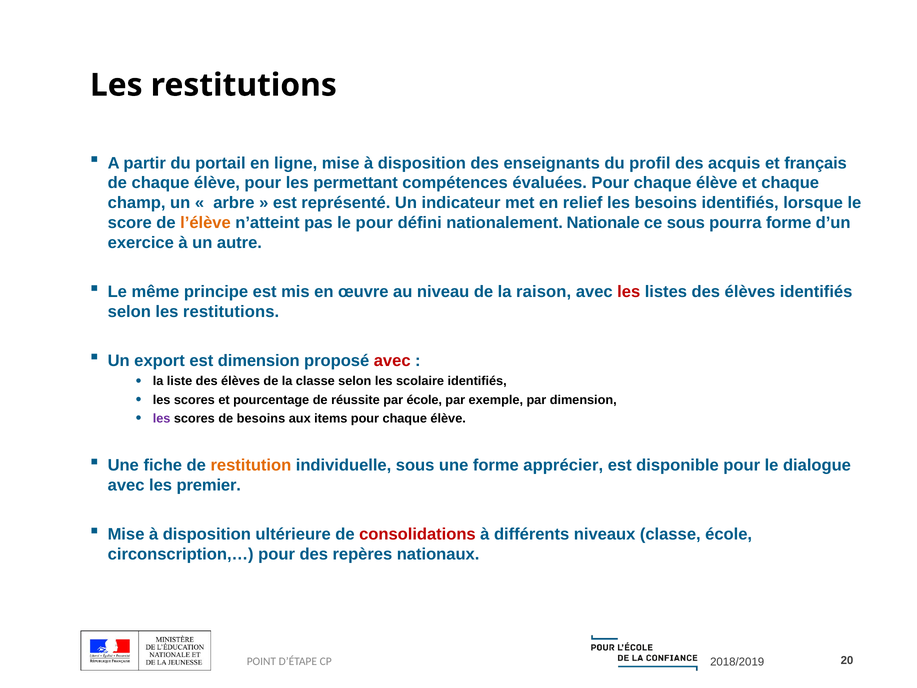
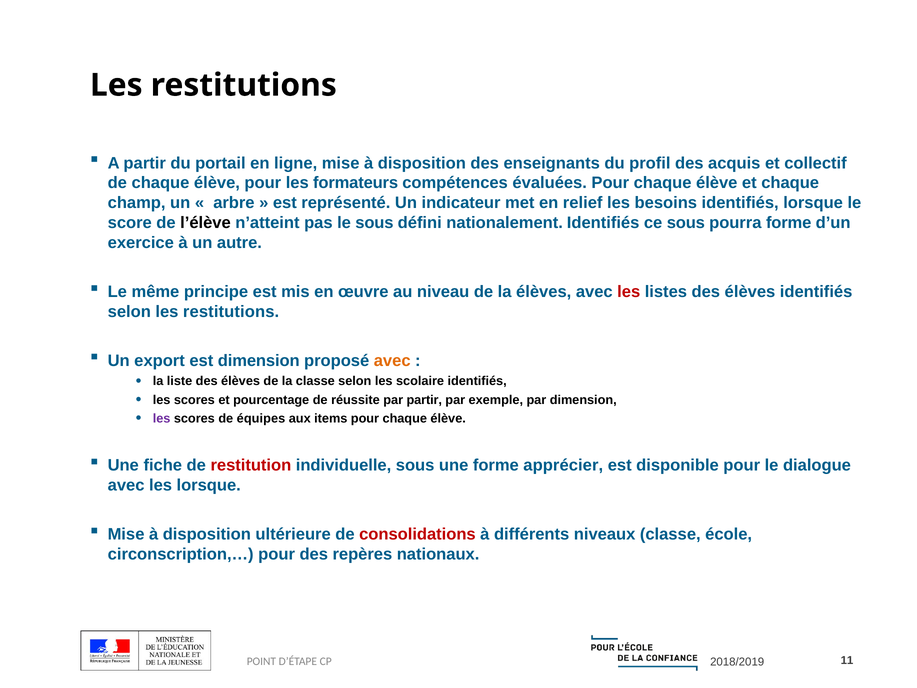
français: français -> collectif (815, 163)
permettant: permettant -> formateurs (356, 183)
l’élève colour: orange -> black (206, 223)
le pour: pour -> sous (374, 223)
nationalement Nationale: Nationale -> Identifiés (603, 223)
la raison: raison -> élèves (544, 292)
avec colour: red -> orange (392, 360)
par école: école -> partir (424, 400)
de besoins: besoins -> équipes (261, 418)
restitution colour: orange -> red (251, 465)
les premier: premier -> lorsque (209, 485)
20: 20 -> 11 (847, 660)
